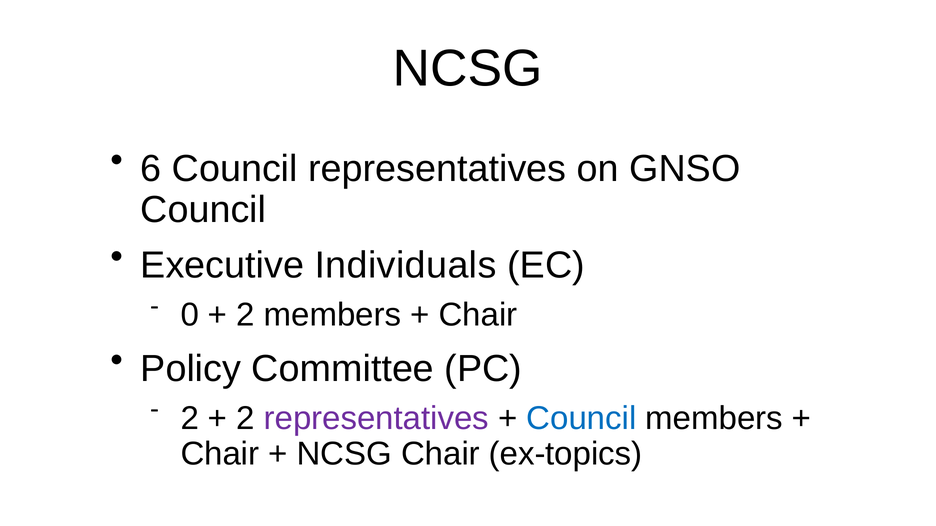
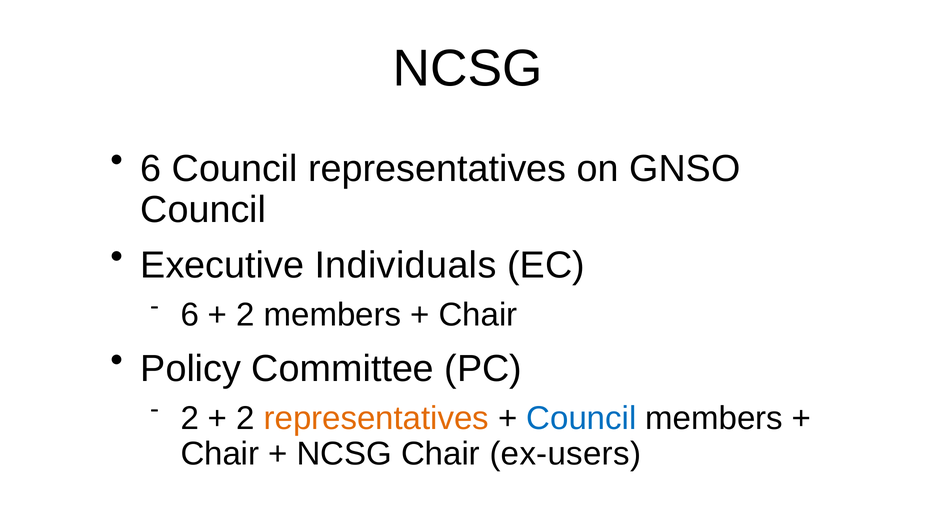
0: 0 -> 6 (190, 315)
representatives colour: purple -> orange (376, 419)
ex-topics: ex-topics -> ex-users (565, 455)
